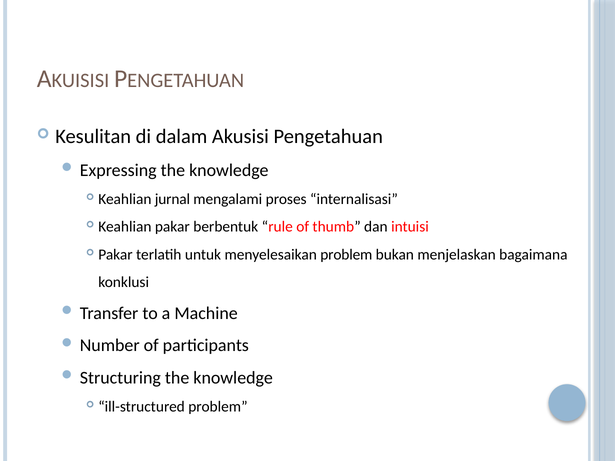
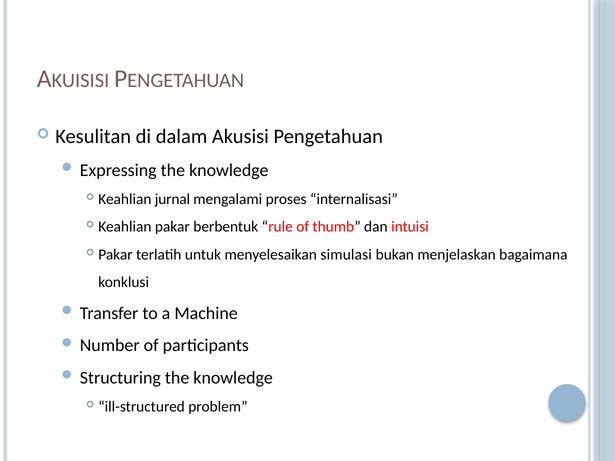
menyelesaikan problem: problem -> simulasi (346, 255)
